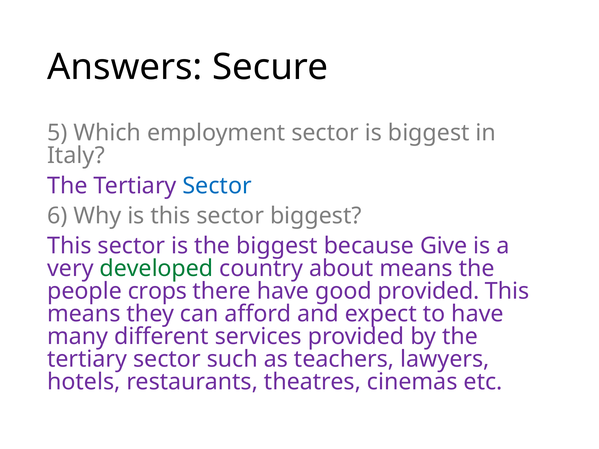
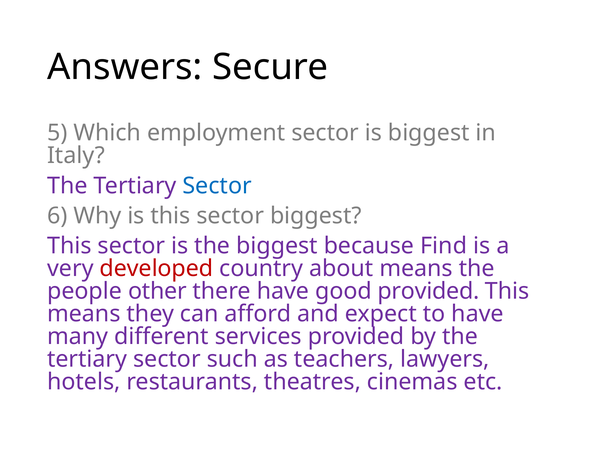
Give: Give -> Find (444, 246)
developed colour: green -> red (156, 269)
crops: crops -> other (157, 291)
